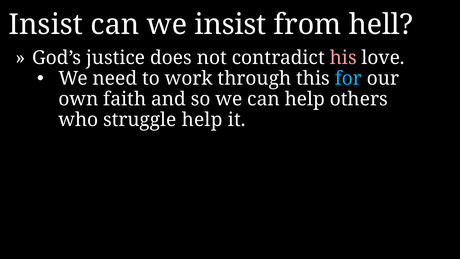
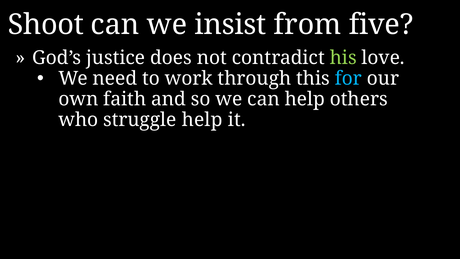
Insist: Insist -> Shoot (46, 25)
hell: hell -> five (381, 25)
his colour: pink -> light green (343, 58)
